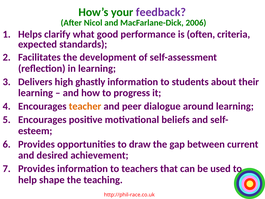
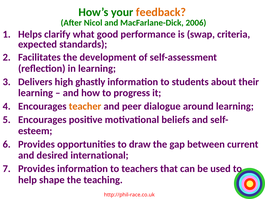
feedback colour: purple -> orange (161, 12)
often: often -> swap (201, 34)
achievement: achievement -> international (99, 155)
